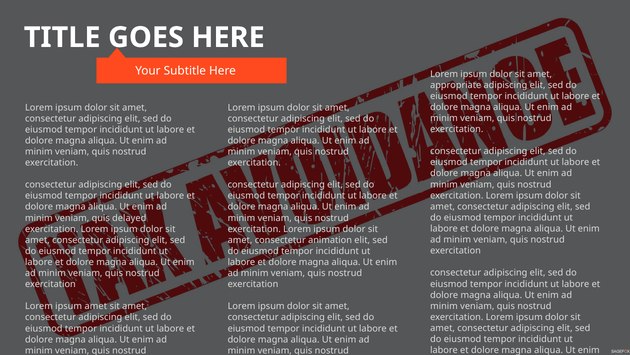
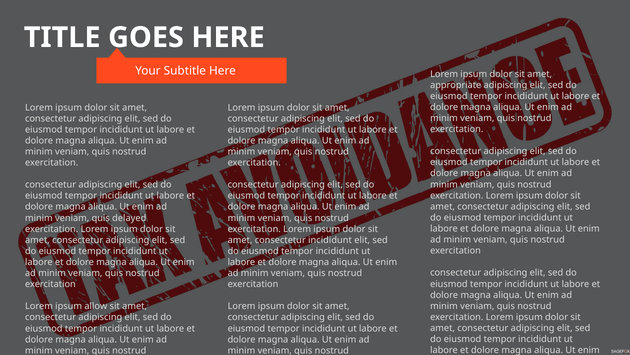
consectetur animation: animation -> incididunt (330, 240)
ipsum amet: amet -> allow (96, 306)
